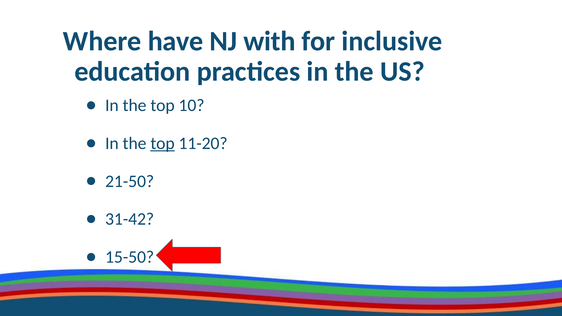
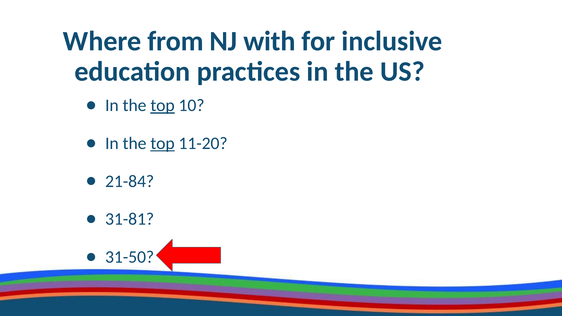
have: have -> from (176, 41)
top underline: none -> present (163, 105)
21-50: 21-50 -> 21-84 (130, 181)
31-42: 31-42 -> 31-81 (130, 219)
15-50: 15-50 -> 31-50 (130, 257)
